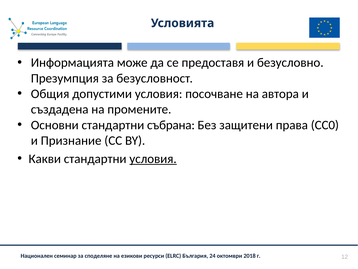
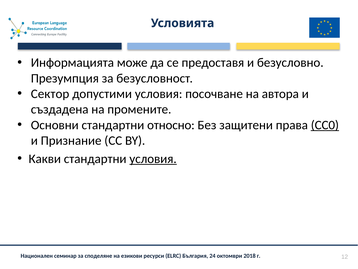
Общия: Общия -> Сектор (50, 94)
събрана: събрана -> относно (171, 125)
СС0 underline: none -> present (325, 125)
